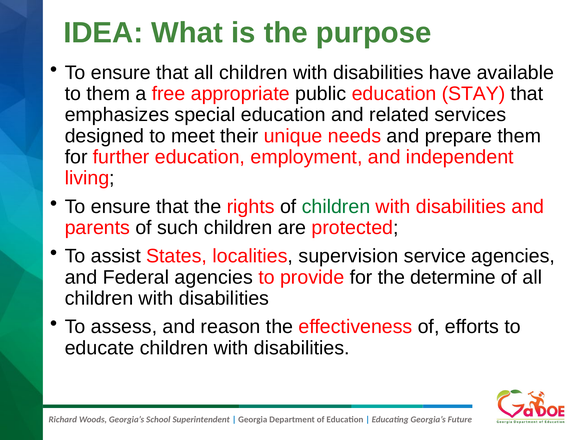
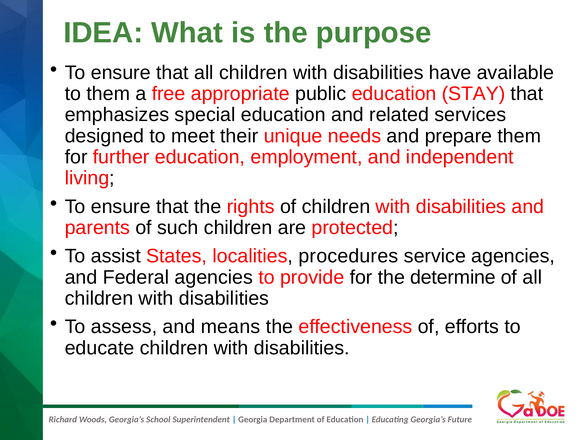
children colour: green -> black (336, 207)
supervision: supervision -> procedures (348, 256)
reason: reason -> means (230, 327)
